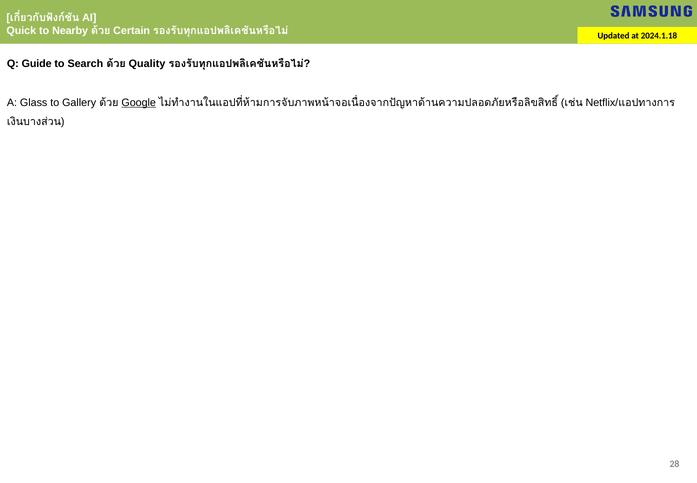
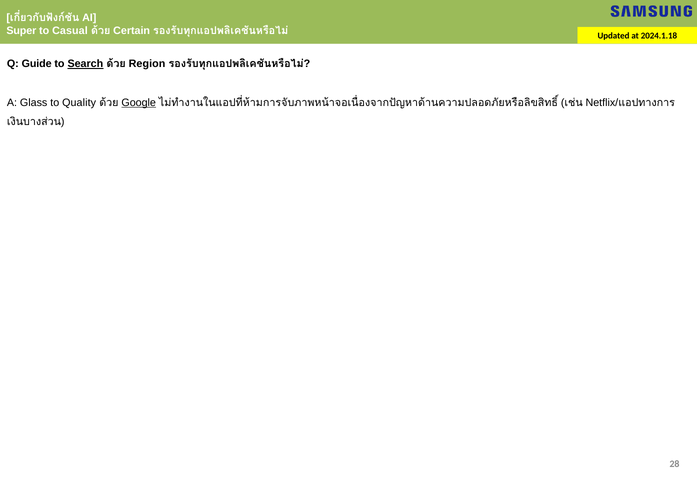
Quick: Quick -> Super (21, 31)
Nearby: Nearby -> Casual (70, 31)
Search underline: none -> present (85, 64)
Quality: Quality -> Region (147, 64)
Gallery: Gallery -> Quality (79, 102)
